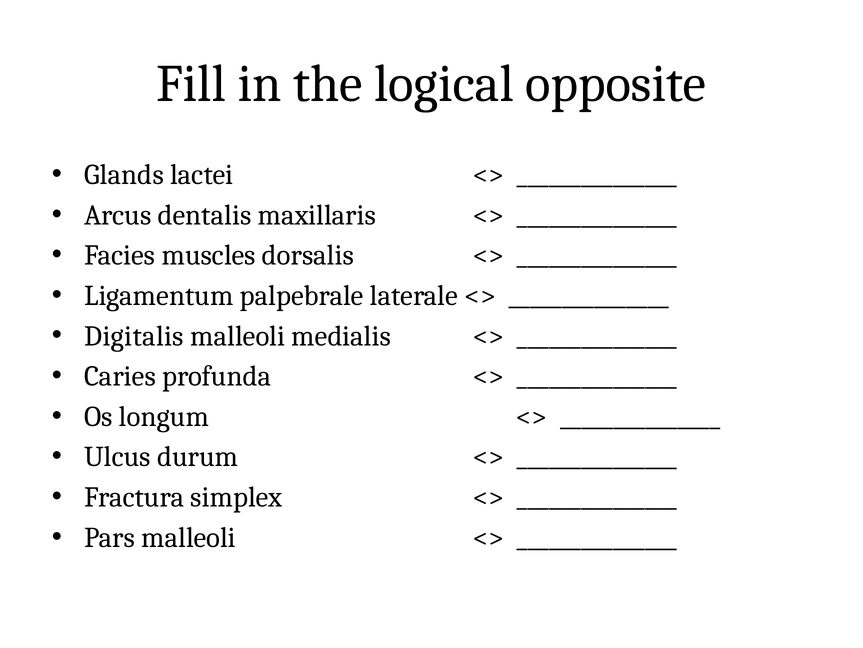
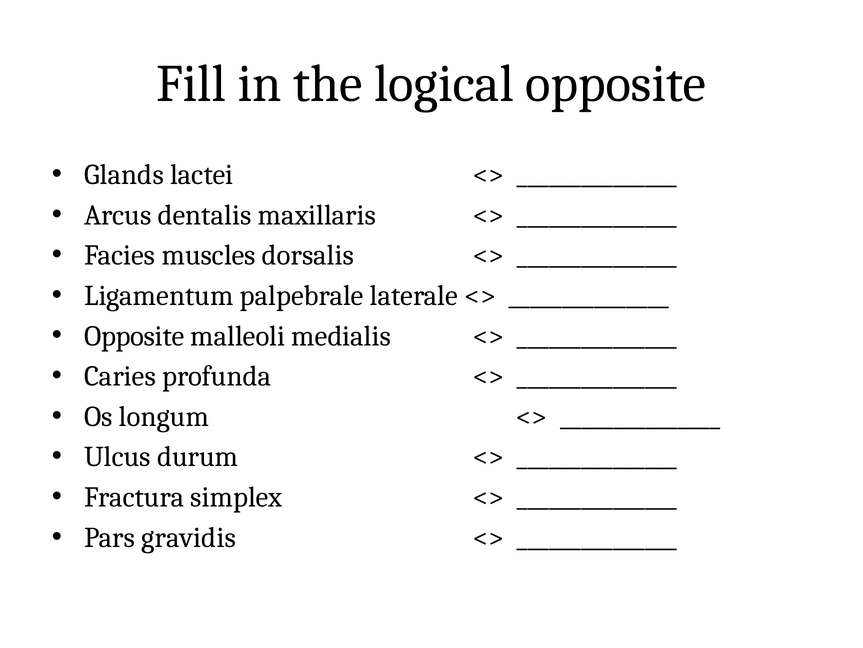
Digitalis: Digitalis -> Opposite (134, 336)
Pars malleoli: malleoli -> gravidis (189, 537)
